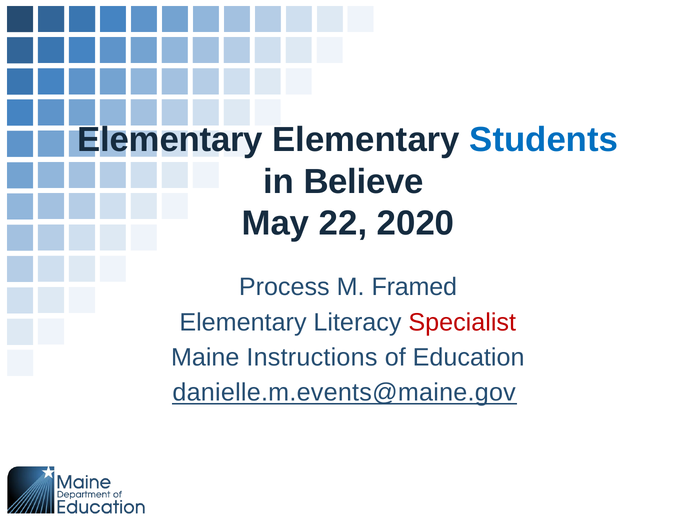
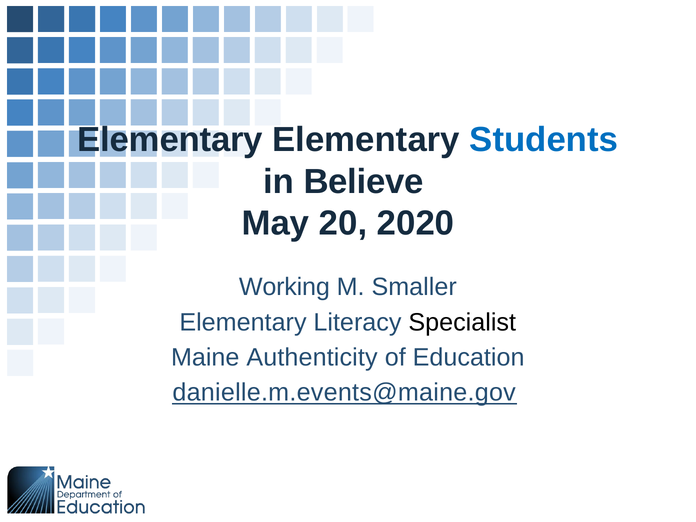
22: 22 -> 20 (343, 223)
Process: Process -> Working (284, 287)
Framed: Framed -> Smaller (414, 287)
Specialist colour: red -> black (462, 322)
Instructions: Instructions -> Authenticity (312, 357)
